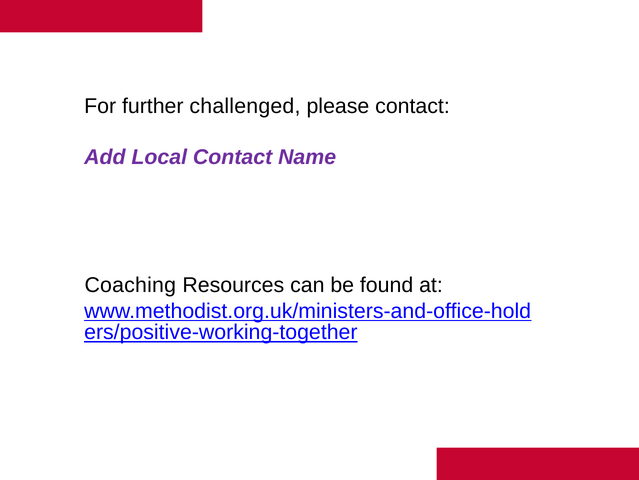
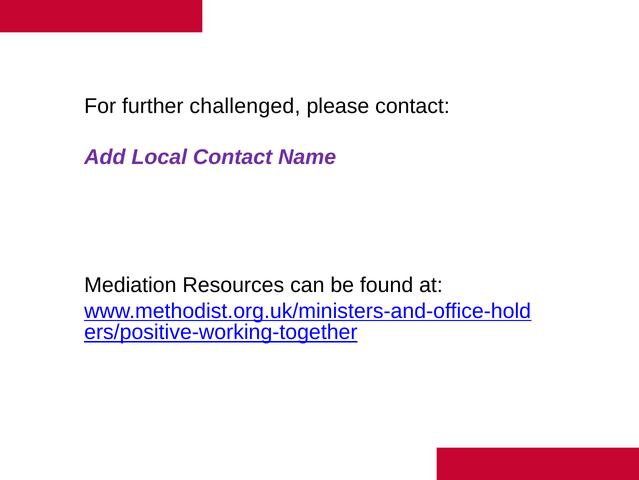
Coaching: Coaching -> Mediation (130, 285)
